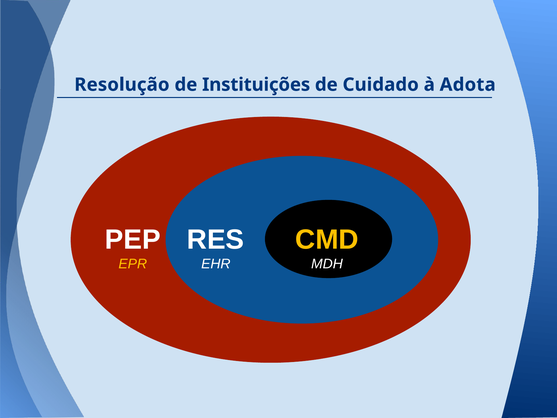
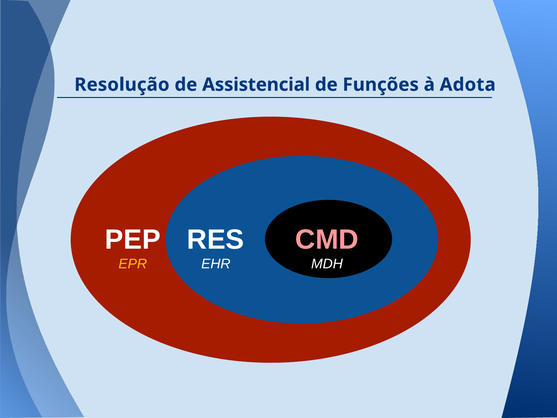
Instituições: Instituições -> Assistencial (256, 85)
Cuidado: Cuidado -> Funções (381, 85)
CMD colour: yellow -> pink (327, 240)
